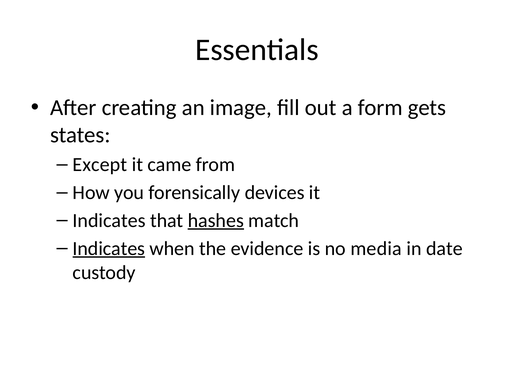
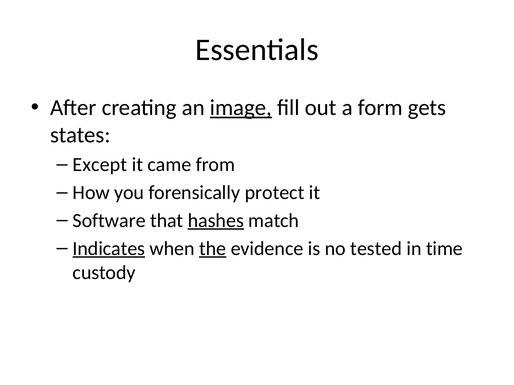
image underline: none -> present (241, 108)
devices: devices -> protect (275, 193)
Indicates: Indicates -> Software (109, 221)
the underline: none -> present (213, 249)
media: media -> tested (376, 249)
date: date -> time (444, 249)
